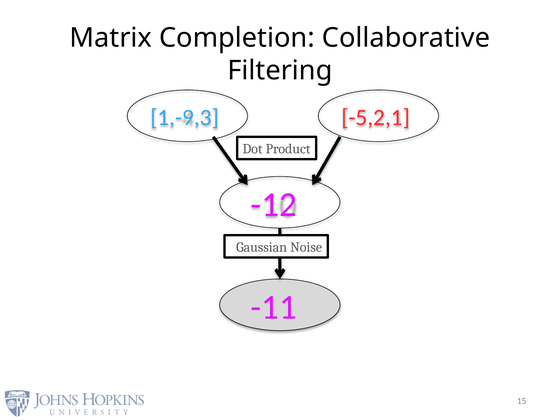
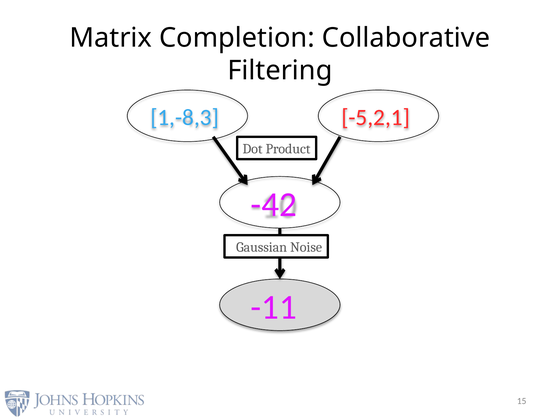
1,-9,3: 1,-9,3 -> 1,-8,3 (185, 117)
-12: -12 -> -42 (274, 205)
